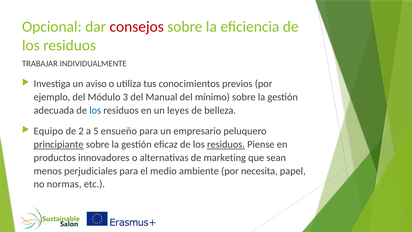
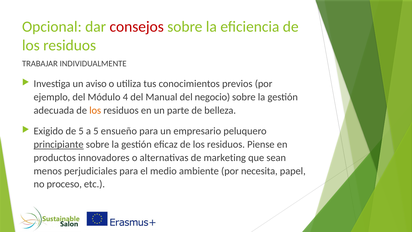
3: 3 -> 4 (125, 97)
mínimo: mínimo -> negocio (212, 97)
los colour: blue -> orange (95, 110)
leyes: leyes -> parte (178, 110)
Equipo: Equipo -> Exigido (48, 131)
de 2: 2 -> 5 (81, 131)
residuos underline: present -> none (226, 144)
normas: normas -> proceso (64, 184)
